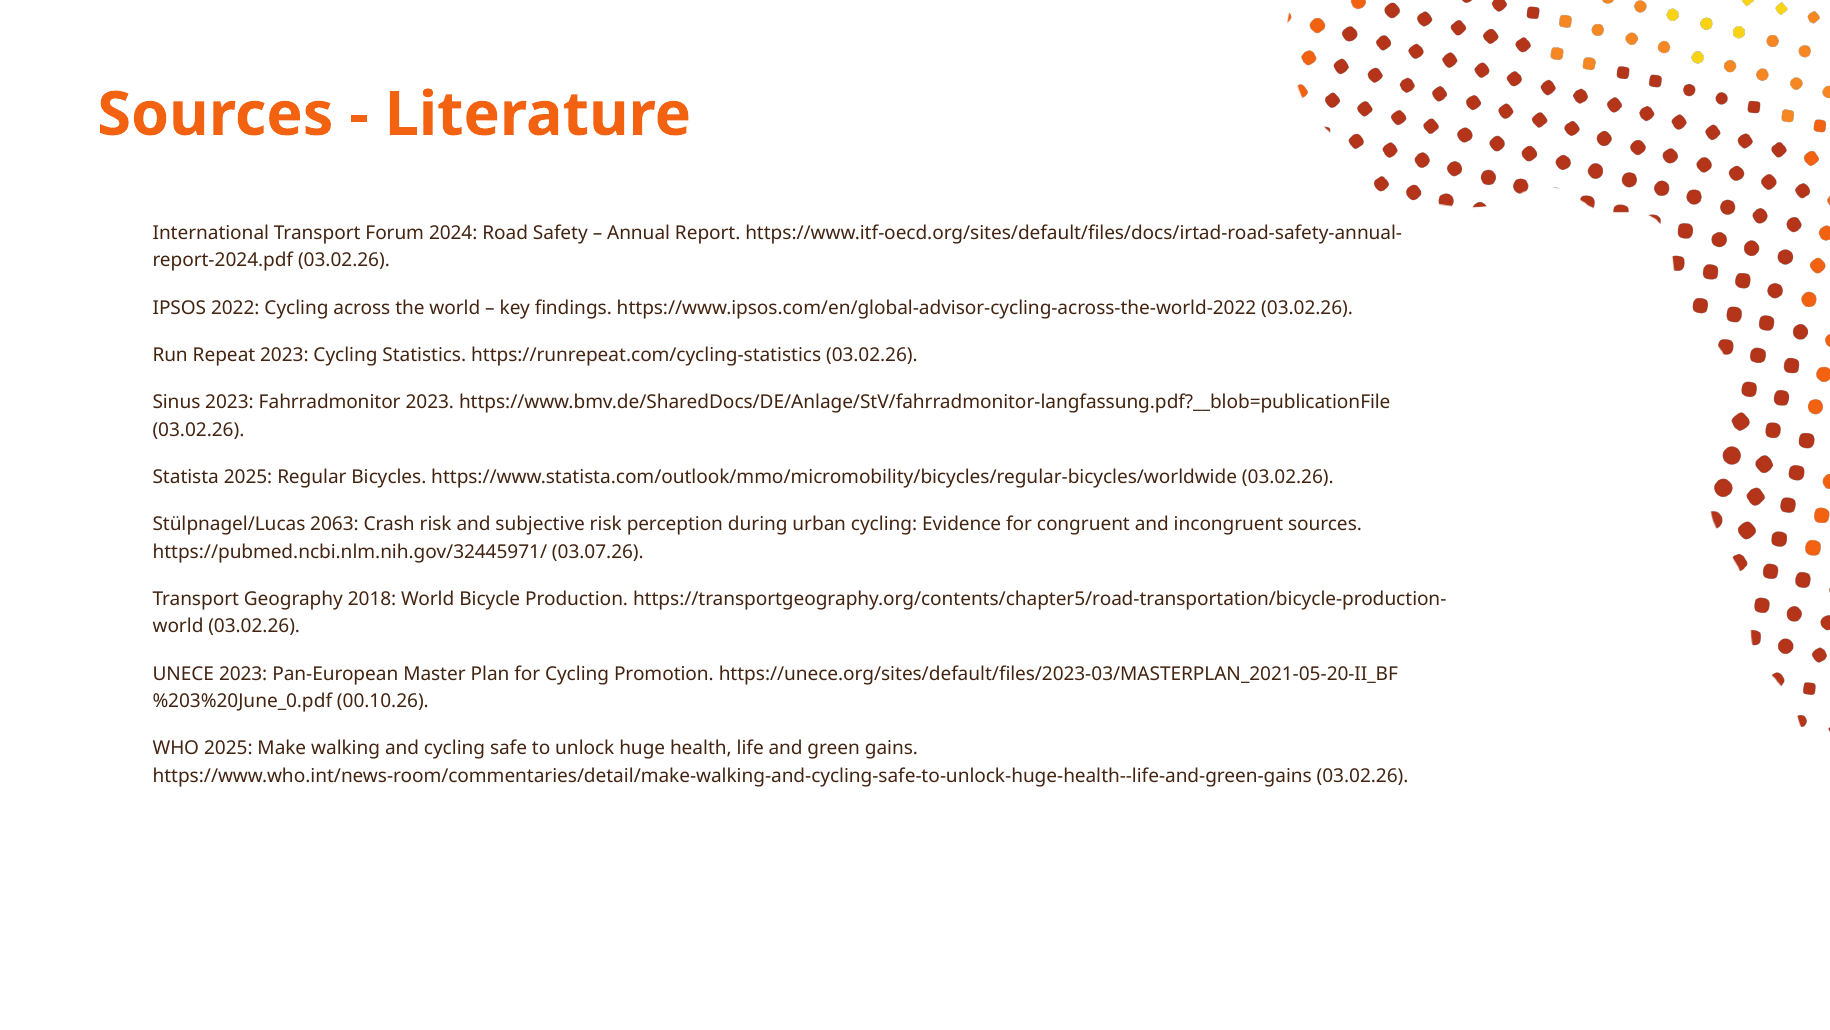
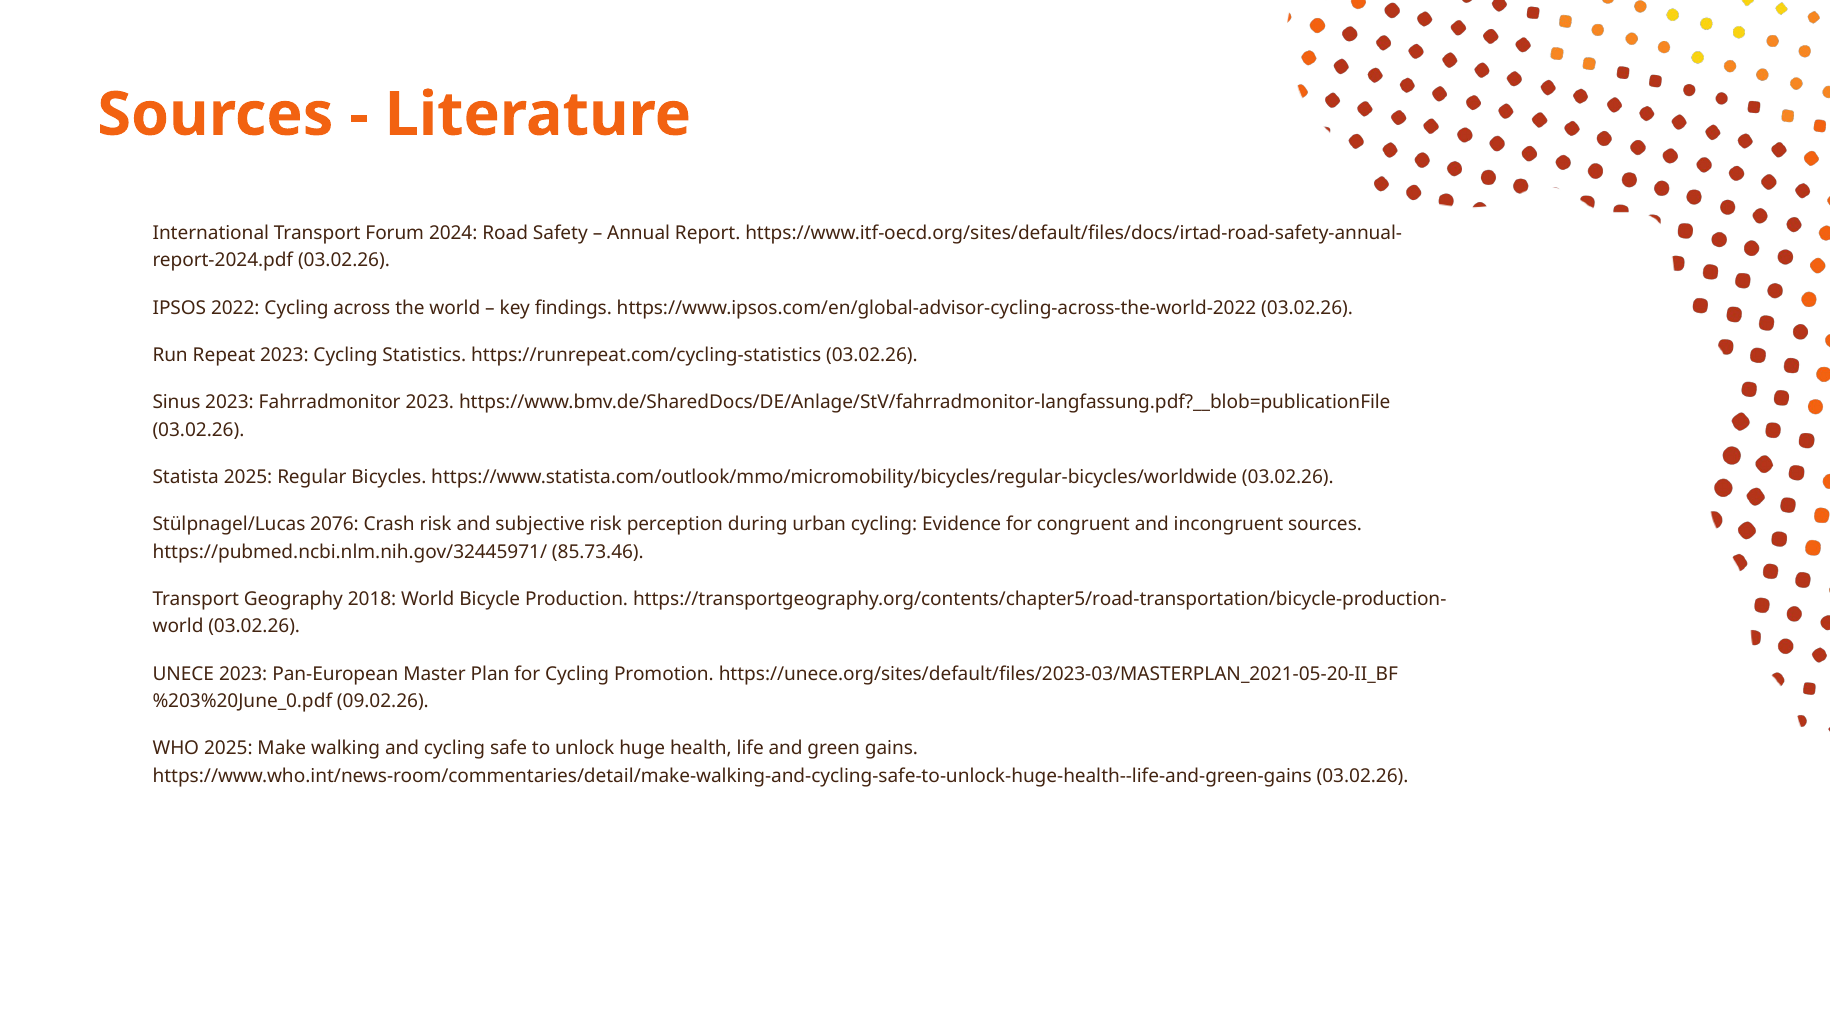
2063: 2063 -> 2076 (335, 524)
03.07.26: 03.07.26 -> 85.73.46 (598, 552)
00.10.26: 00.10.26 -> 09.02.26 (383, 701)
